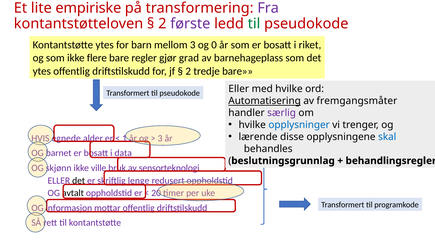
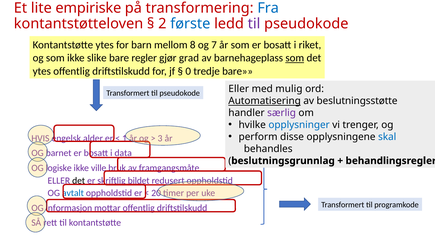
Fra colour: purple -> blue (268, 8)
første colour: purple -> blue (190, 24)
til colour: green -> purple (254, 24)
mellom 3: 3 -> 8 (193, 45)
0: 0 -> 7 (214, 45)
flere: flere -> slike (97, 58)
som underline: none -> present (295, 58)
2: 2 -> 0 (188, 71)
med hvilke: hvilke -> mulig (289, 89)
fremgangsmåter: fremgangsmåter -> beslutningsstøtte (357, 101)
lærende: lærende -> perform (258, 137)
egnede: egnede -> engelsk (66, 138)
skjønn: skjønn -> logiske (59, 168)
sensorteknologi: sensorteknologi -> framgangsmåte (169, 168)
lenge: lenge -> bildet (139, 180)
avtalt colour: black -> blue (73, 193)
